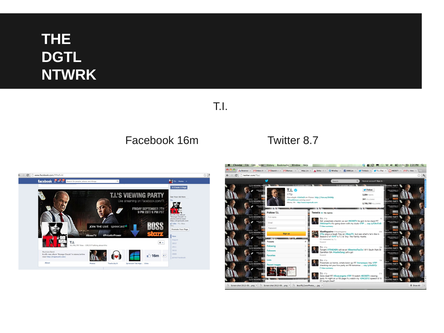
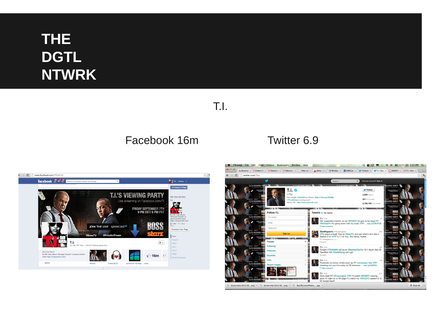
8.7: 8.7 -> 6.9 (311, 140)
